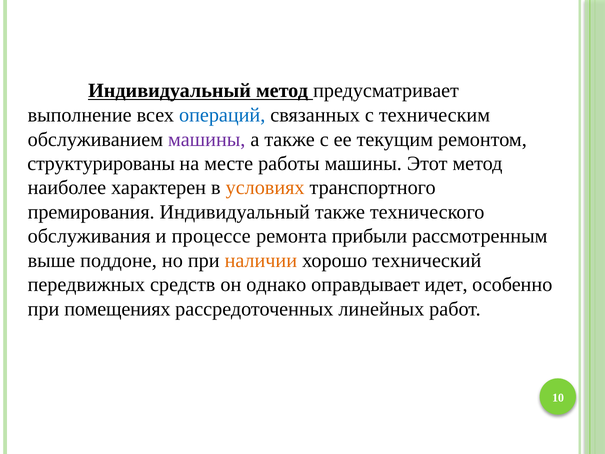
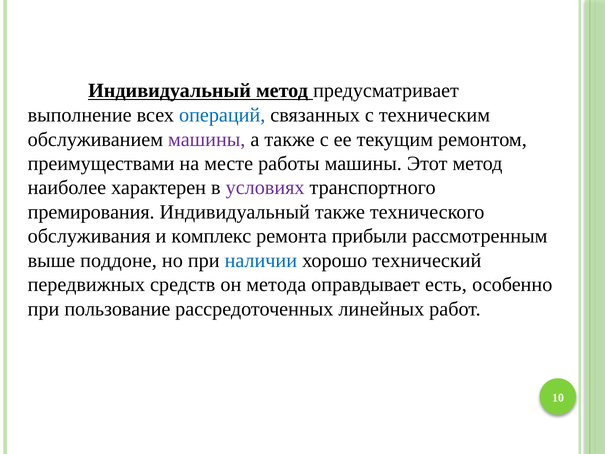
структурированы: структурированы -> преимуществами (101, 163)
условиях colour: orange -> purple (265, 188)
процессе: процессе -> комплекс (211, 236)
наличии colour: orange -> blue (261, 260)
однако: однако -> метода (276, 284)
идет: идет -> есть (446, 284)
помещениях: помещениях -> пользование (117, 309)
